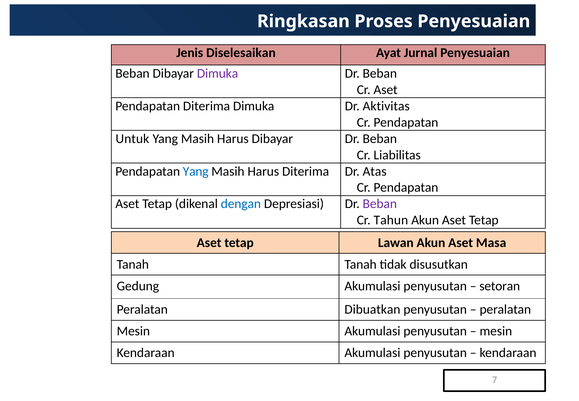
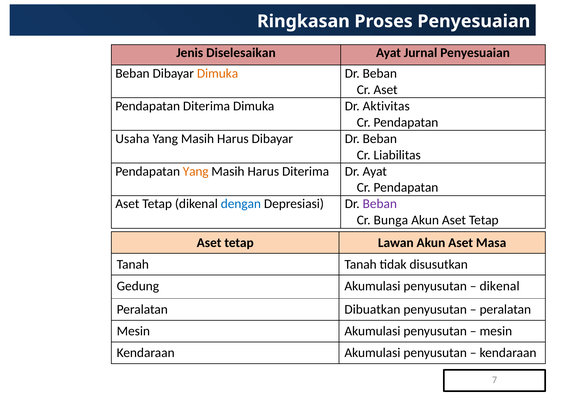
Dimuka colour: purple -> orange (218, 73)
Untuk: Untuk -> Usaha (132, 139)
Yang colour: blue -> orange (196, 171)
Dr Atas: Atas -> Ayat (375, 171)
Tahun: Tahun -> Bunga (391, 220)
setoran: setoran -> dikenal (500, 286)
